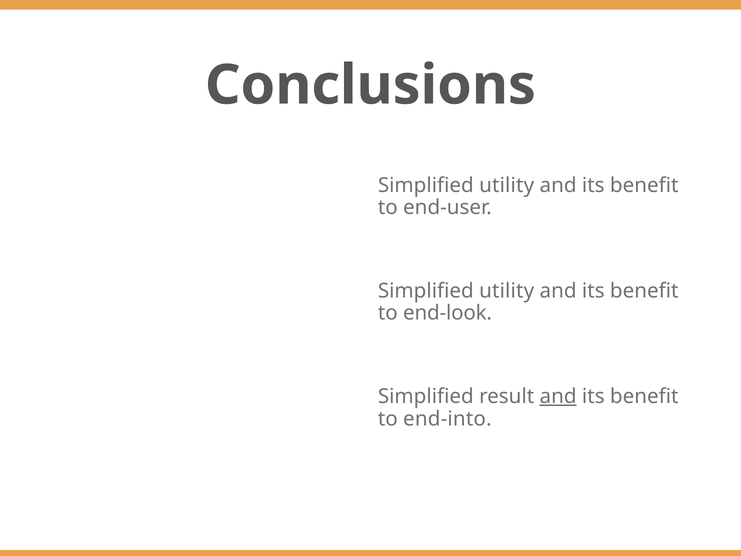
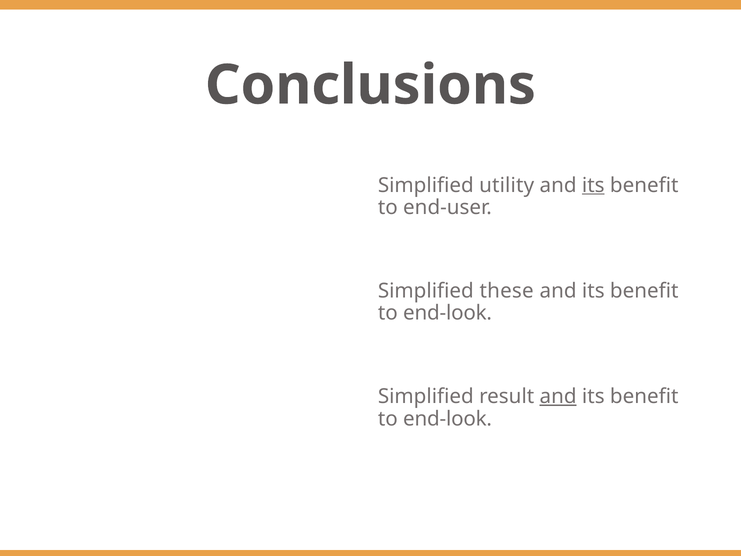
its underline: none -> present (593, 185)
utility: utility -> these (507, 291)
end-into: end-into -> end-look (448, 419)
